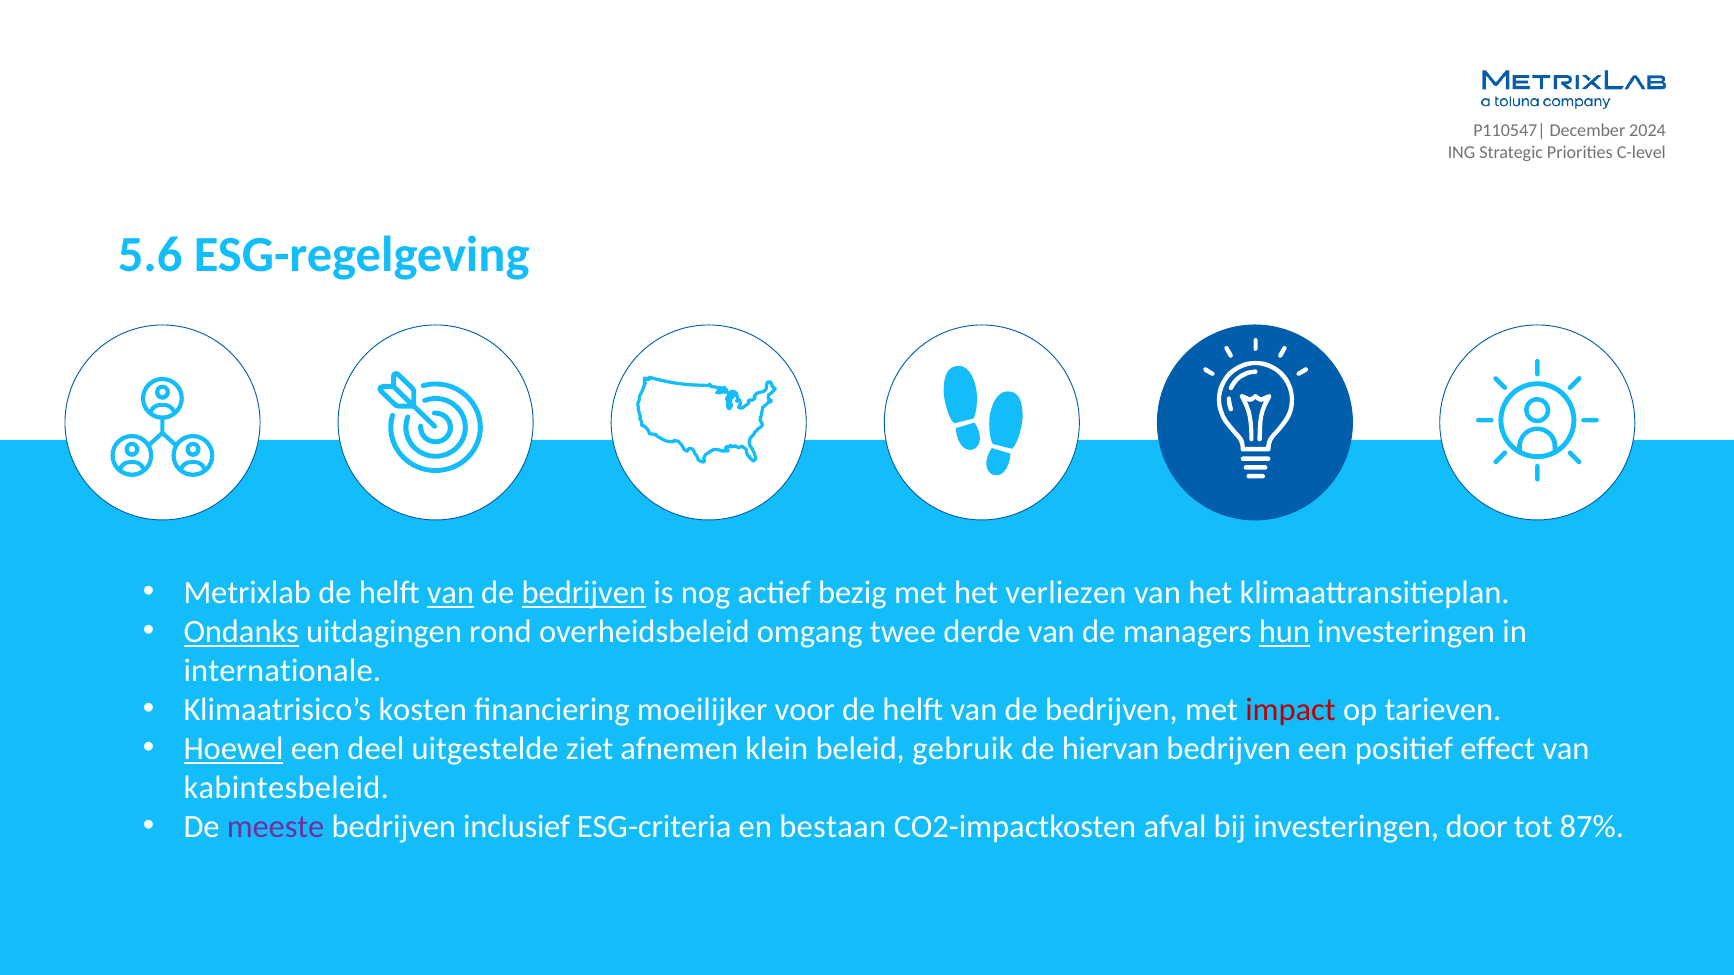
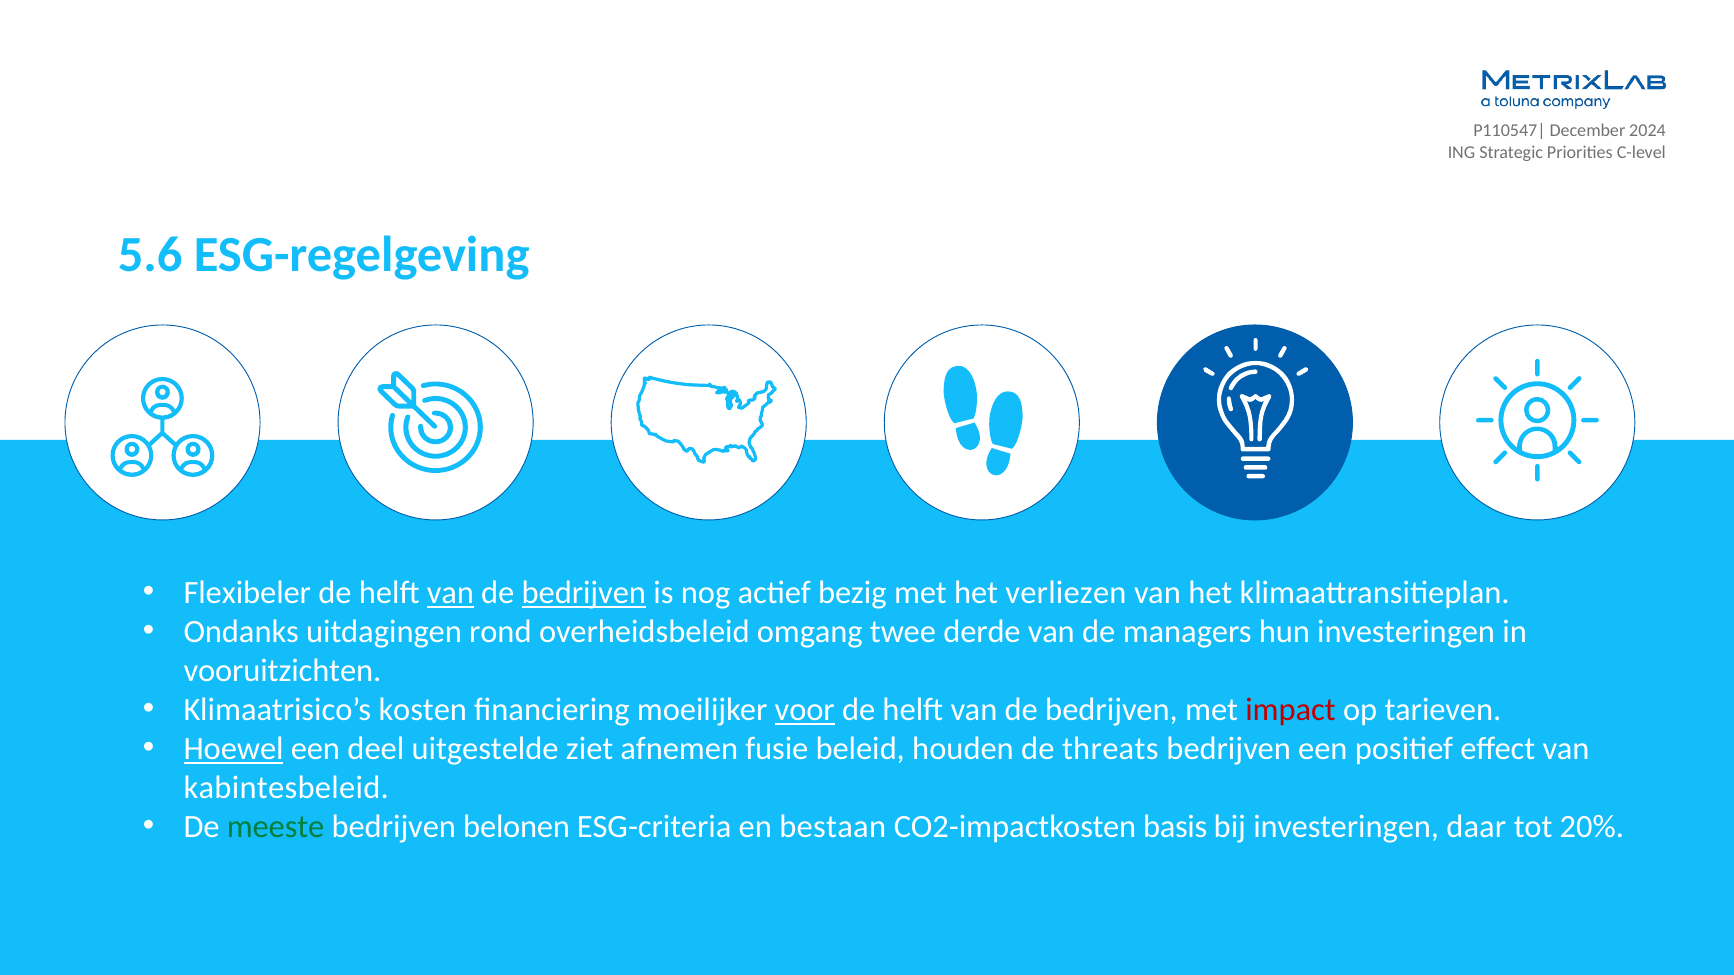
Metrixlab: Metrixlab -> Flexibeler (247, 593)
Ondanks underline: present -> none (241, 632)
hun underline: present -> none (1284, 632)
internationale: internationale -> vooruitzichten (282, 671)
voor underline: none -> present (805, 710)
klein: klein -> fusie (777, 749)
gebruik: gebruik -> houden (963, 749)
hiervan: hiervan -> threats (1110, 749)
meeste colour: purple -> green (276, 827)
inclusief: inclusief -> belonen (517, 827)
afval: afval -> basis (1175, 827)
door: door -> daar (1476, 827)
87%: 87% -> 20% (1592, 827)
